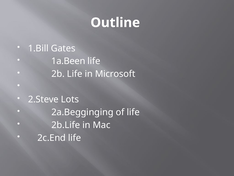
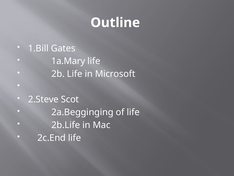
1a.Been: 1a.Been -> 1a.Mary (68, 61)
Lots: Lots -> Scot (70, 99)
